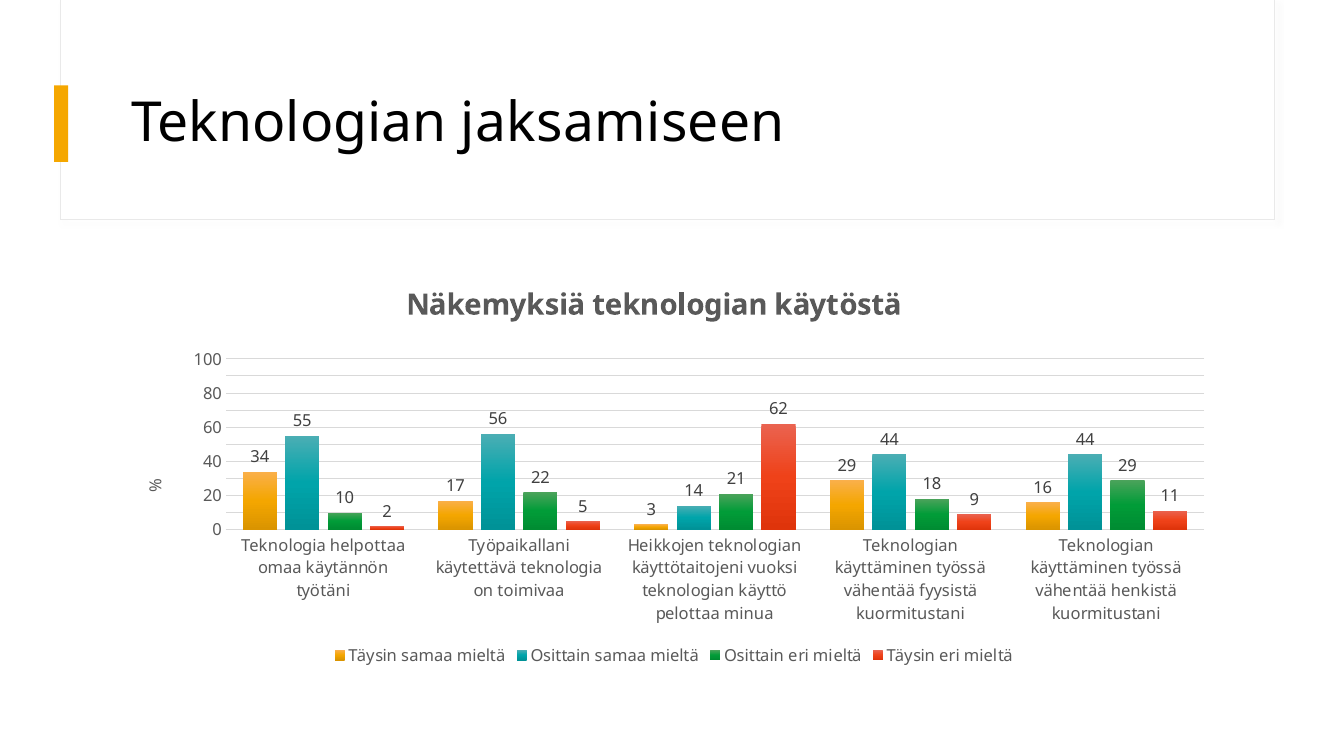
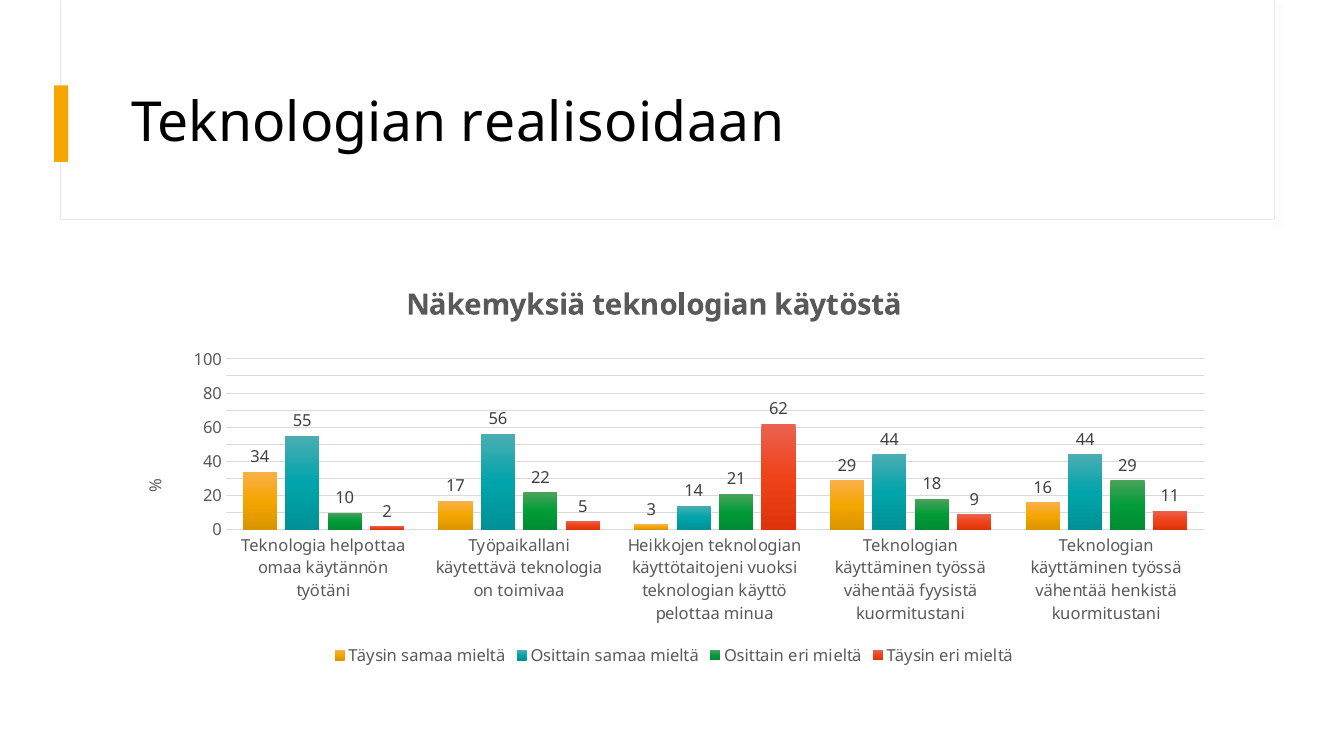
jaksamiseen: jaksamiseen -> realisoidaan (623, 123)
